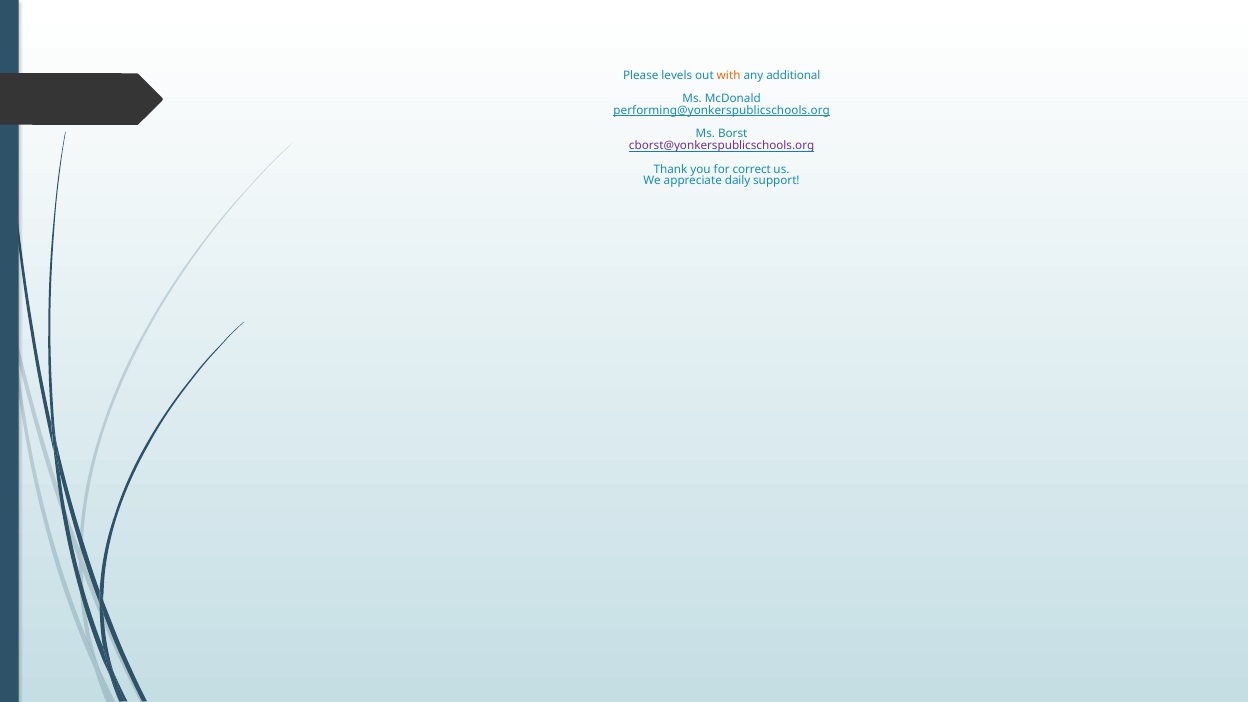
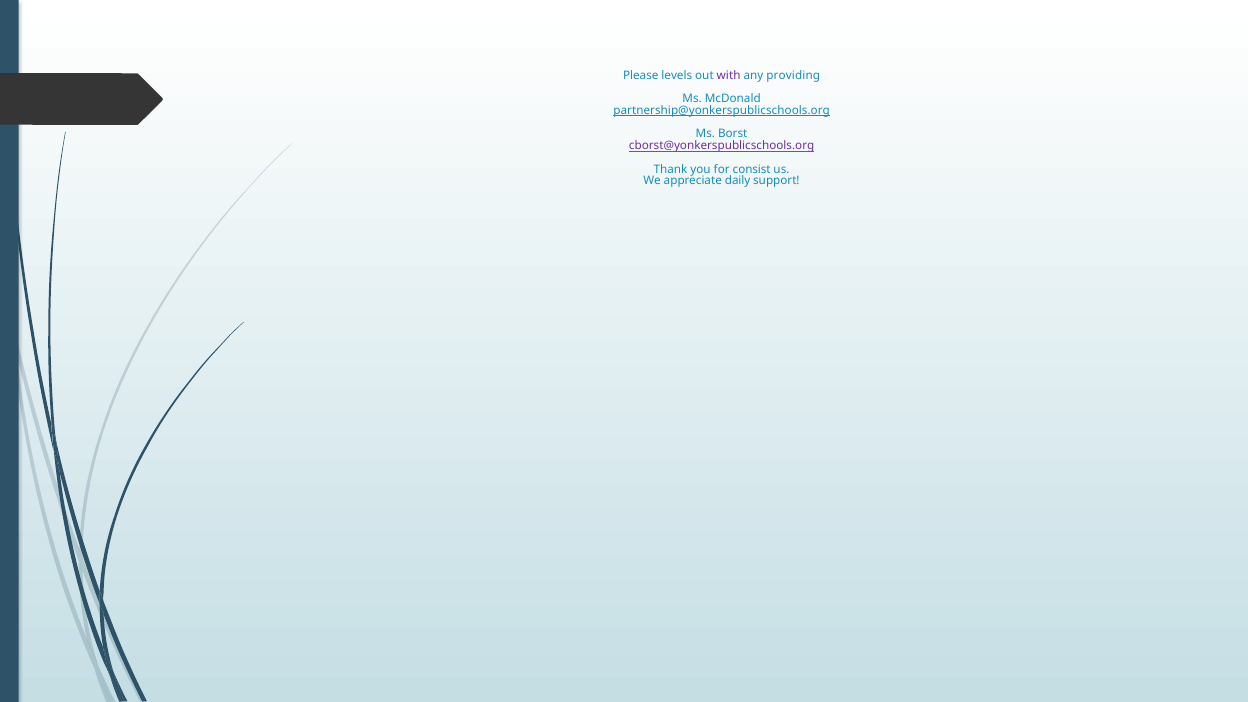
with colour: orange -> purple (729, 76)
additional: additional -> providing (793, 76)
performing@yonkerspublicschools.org: performing@yonkerspublicschools.org -> partnership@yonkerspublicschools.org (722, 110)
correct: correct -> consist (752, 169)
